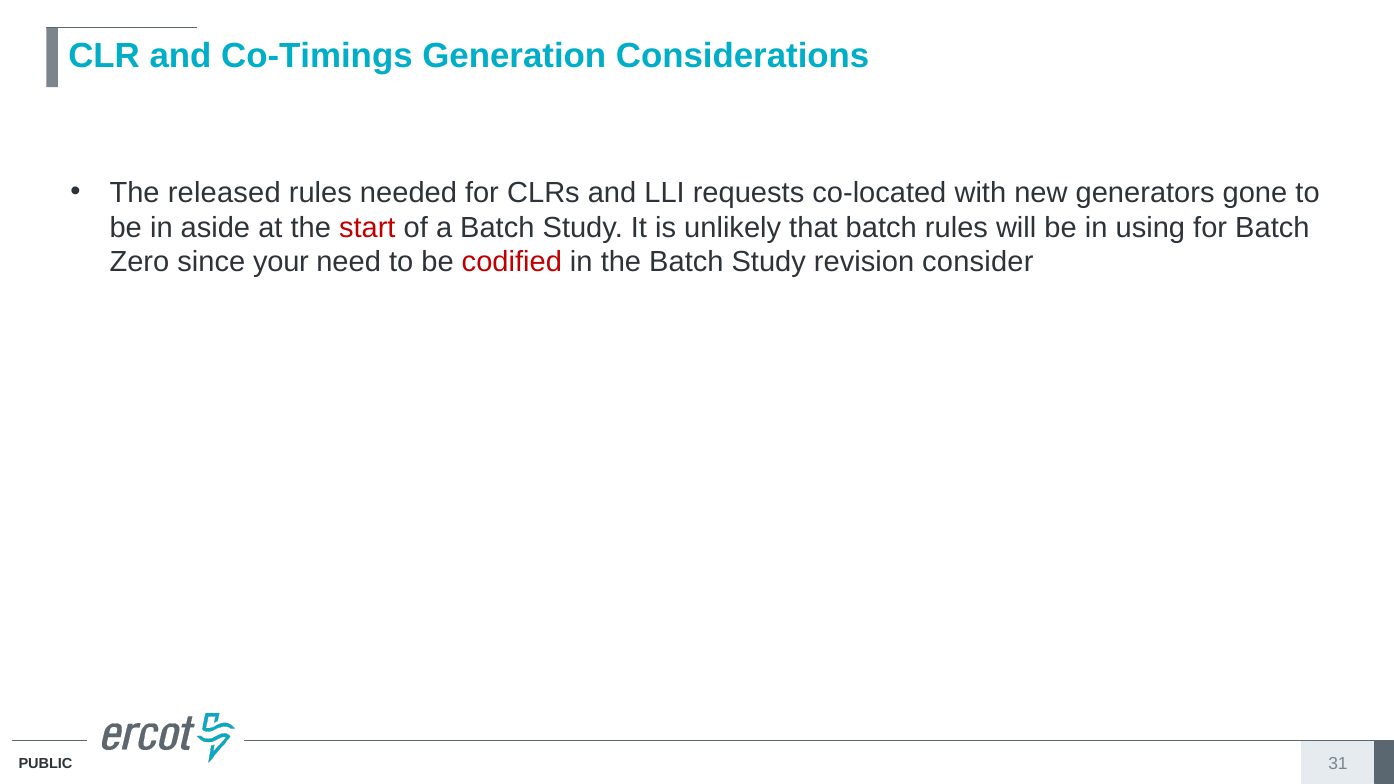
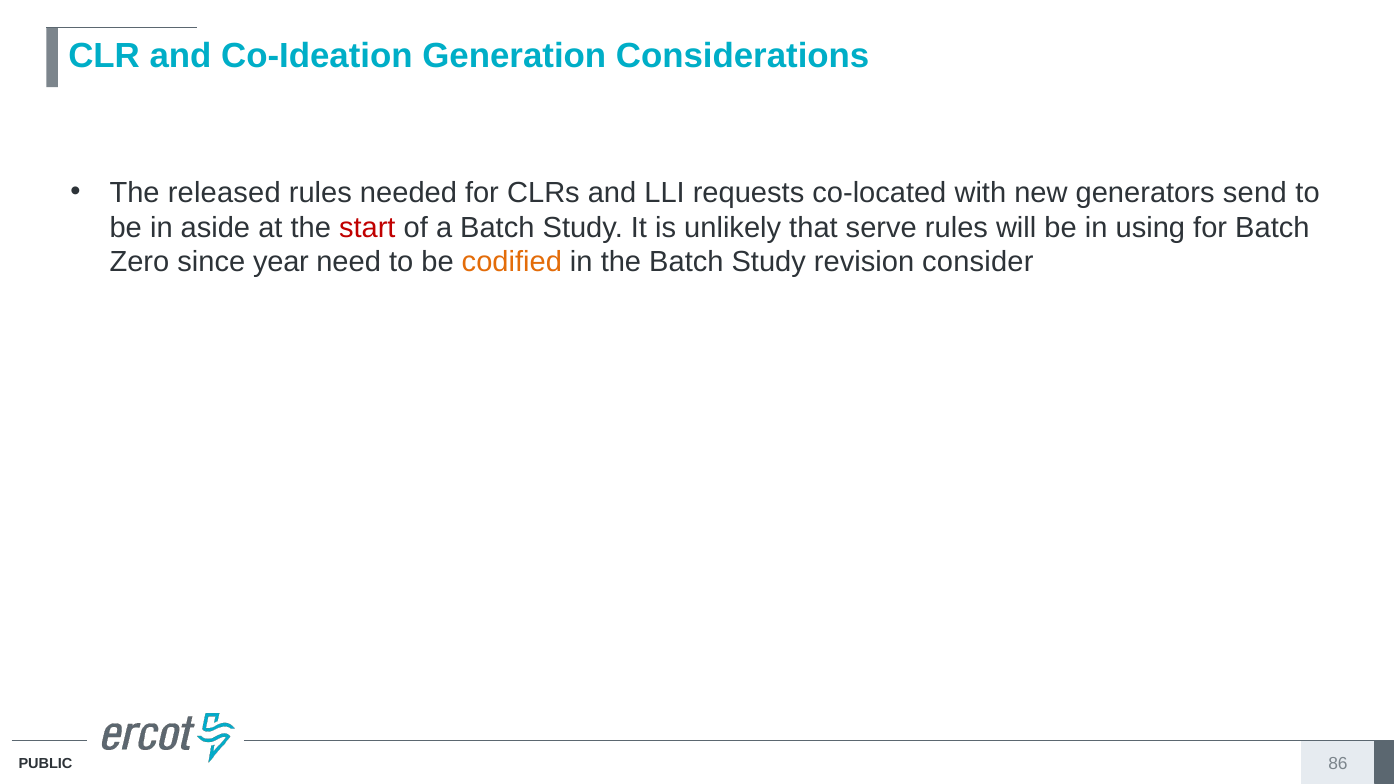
Co-Timings: Co-Timings -> Co-Ideation (317, 56)
gone: gone -> send (1255, 193)
that batch: batch -> serve (881, 227)
your: your -> year (281, 262)
codified colour: red -> orange (512, 262)
31: 31 -> 86 (1338, 764)
